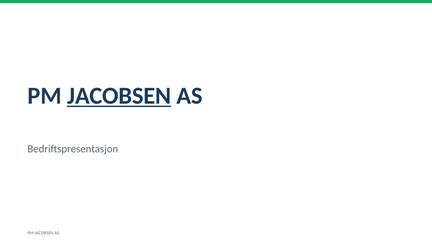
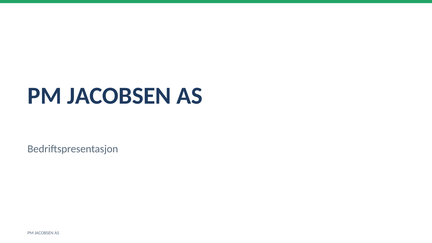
JACOBSEN underline: present -> none (119, 96)
